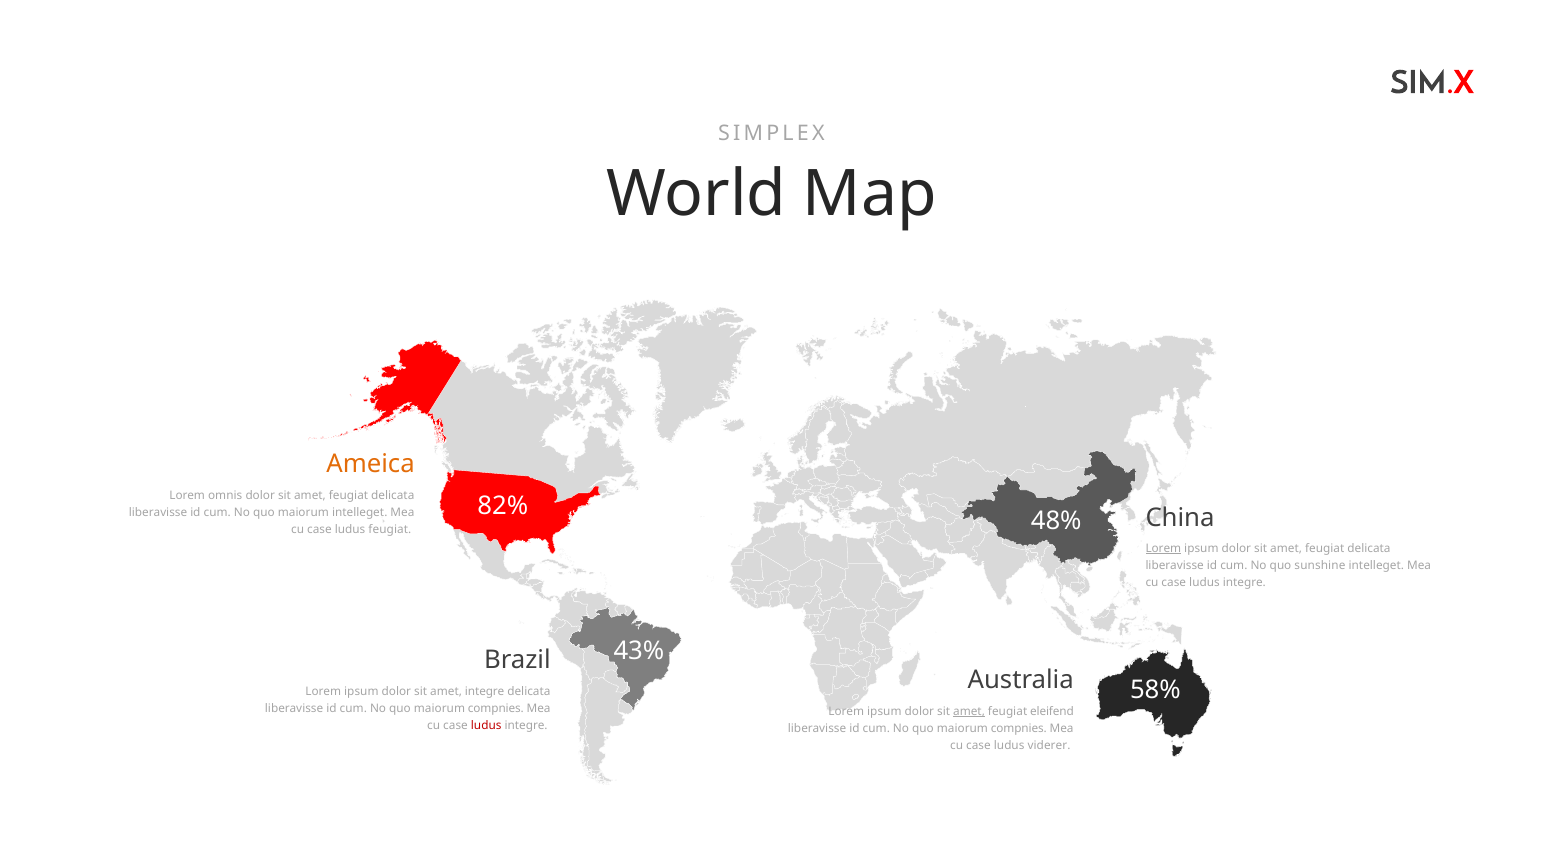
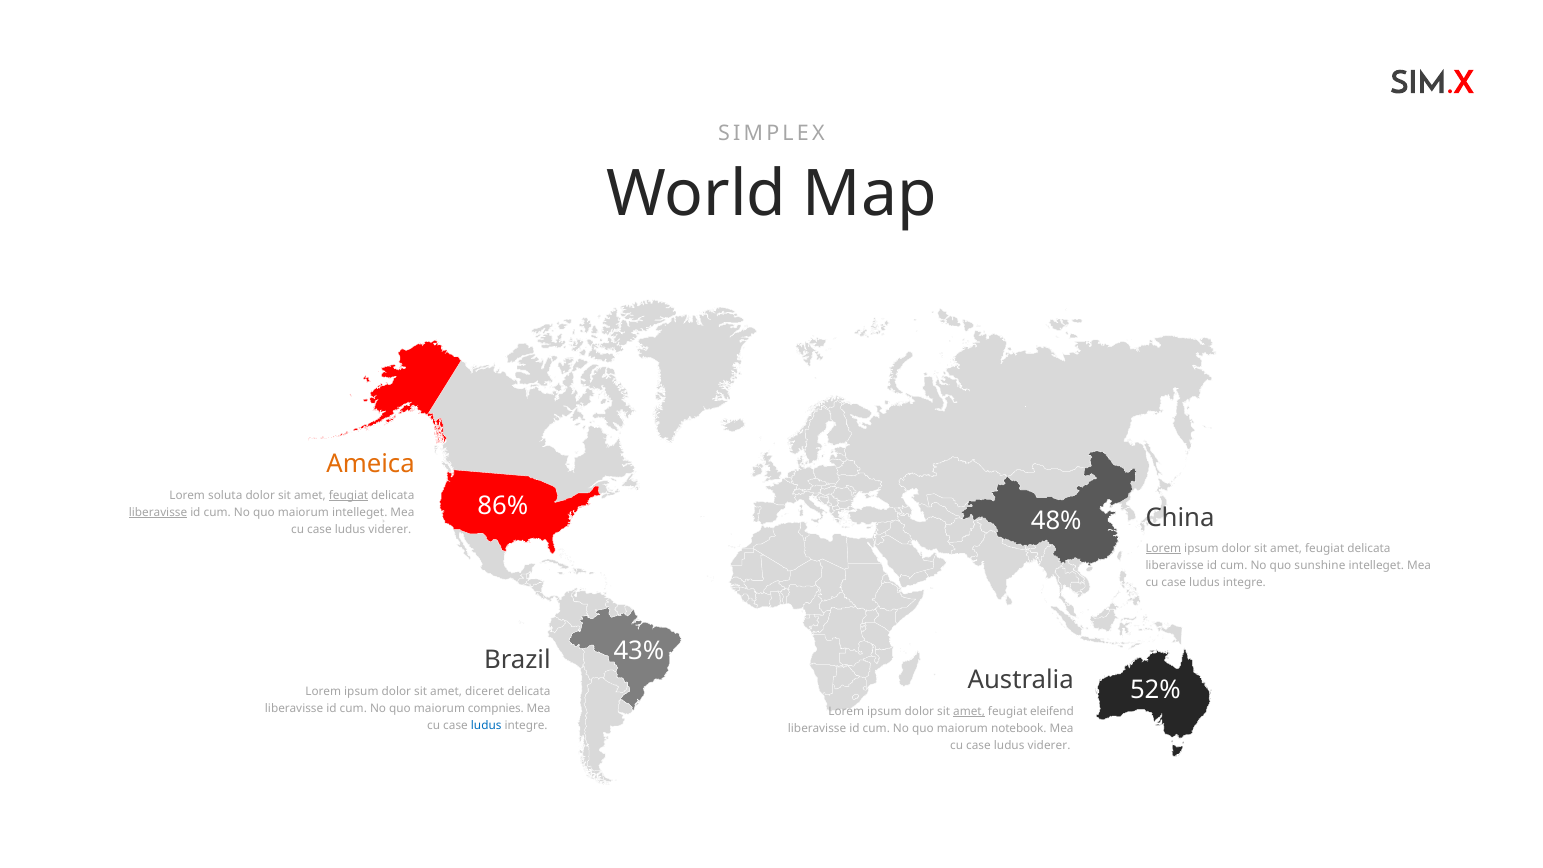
omnis: omnis -> soluta (225, 495)
feugiat underline: none -> present (349, 495)
82%: 82% -> 86% (503, 506)
liberavisse underline: none -> present (158, 512)
feugiat: feugiat -> viderer (390, 529)
58%: 58% -> 52% (1155, 690)
amet integre: integre -> diceret (485, 691)
ludus colour: red -> blue (486, 725)
compnies: compnies -> notebook (1019, 728)
